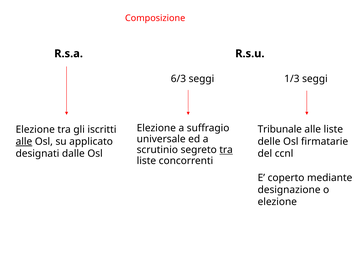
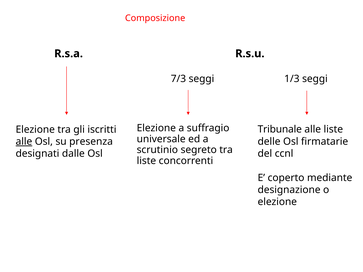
6/3: 6/3 -> 7/3 (178, 79)
applicato: applicato -> presenza (91, 142)
tra underline: present -> none (226, 150)
